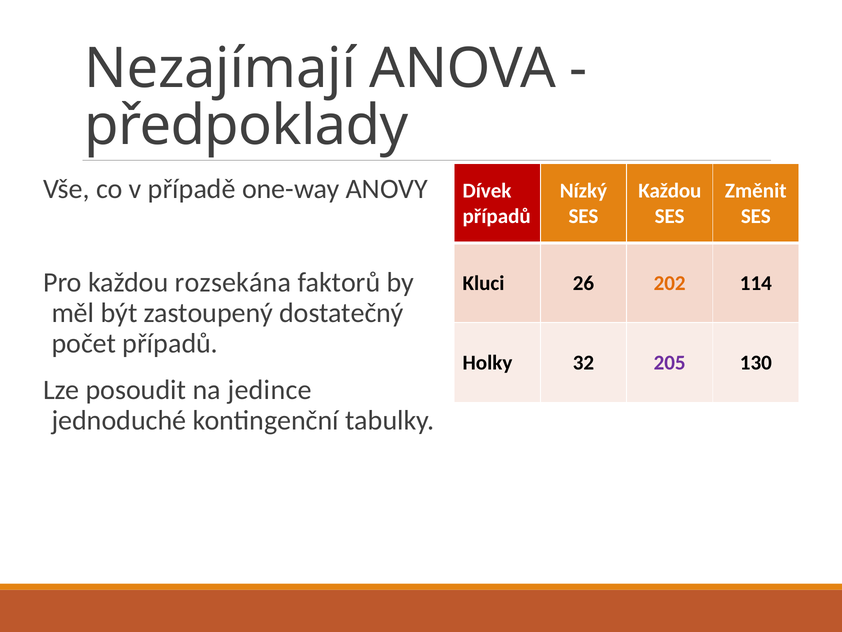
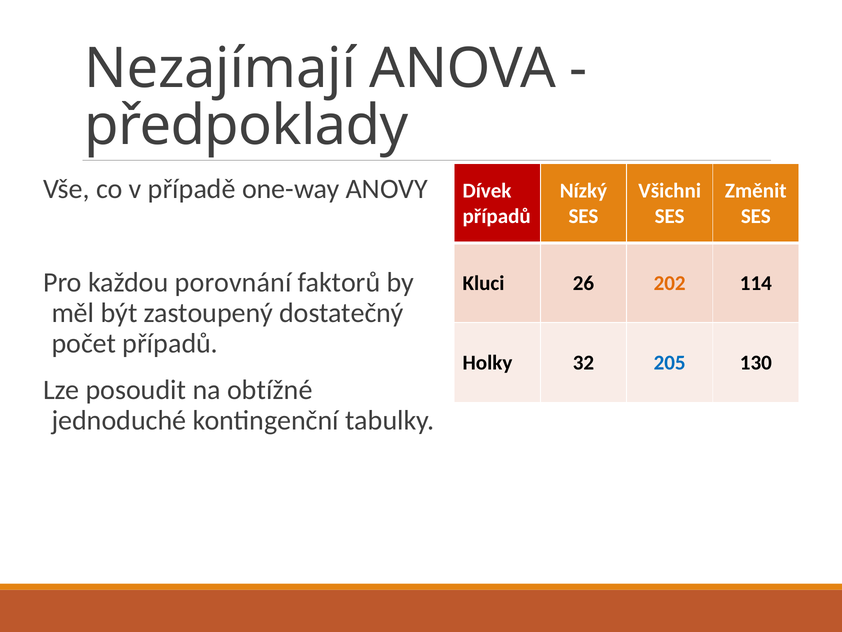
Každou: Každou -> Všichni (670, 190)
rozsekána: rozsekána -> porovnání (233, 282)
205 colour: purple -> blue (670, 362)
jedince: jedince -> obtížné (270, 390)
